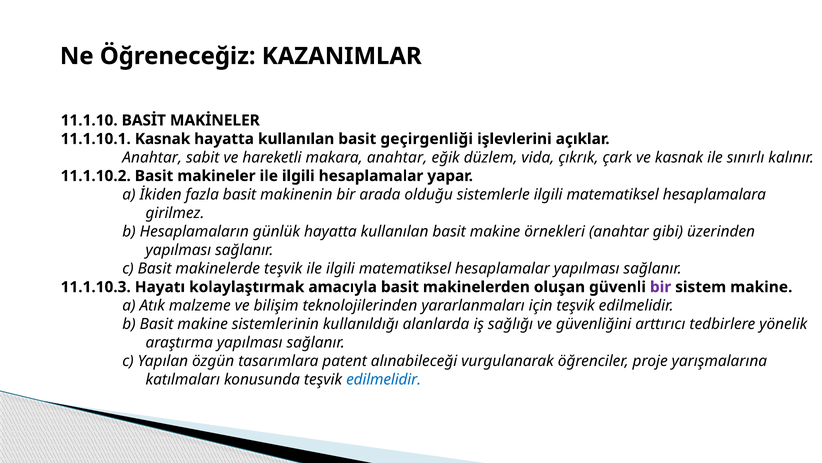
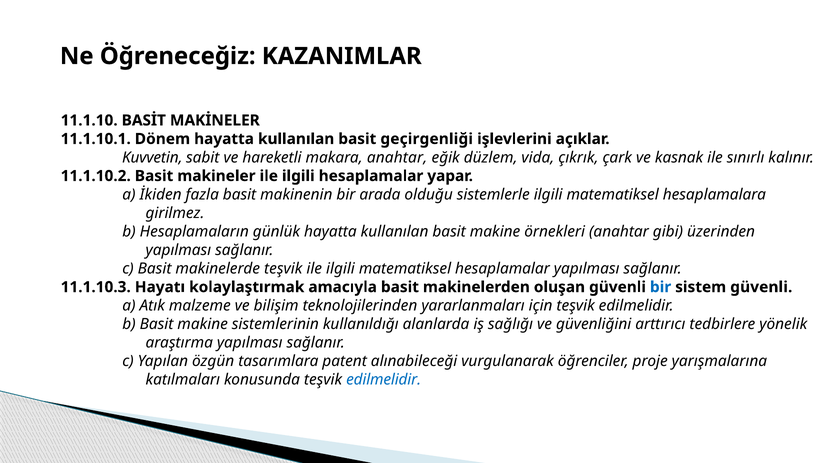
11.1.10.1 Kasnak: Kasnak -> Dönem (162, 139)
Anahtar: Anahtar -> Kuvvetin (152, 157)
bir colour: purple -> blue (661, 287)
sistem makine: makine -> güvenli (761, 287)
